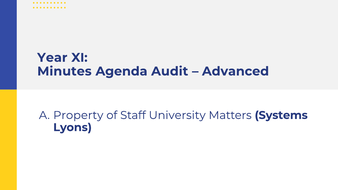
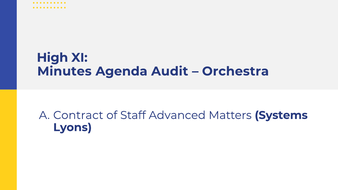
Year: Year -> High (52, 58)
Advanced: Advanced -> Orchestra (235, 71)
Property: Property -> Contract (78, 115)
University: University -> Advanced (177, 115)
